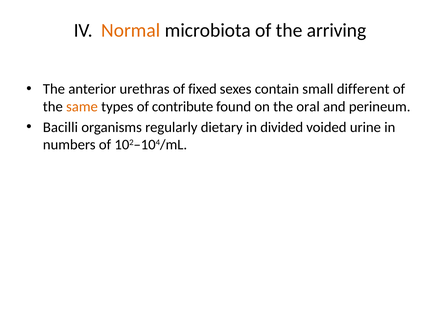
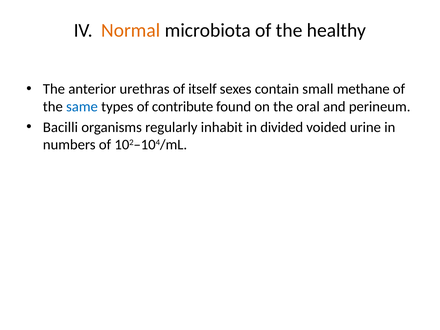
arriving: arriving -> healthy (337, 30)
fixed: fixed -> itself (202, 89)
different: different -> methane (363, 89)
same colour: orange -> blue (82, 107)
dietary: dietary -> inhabit (222, 127)
